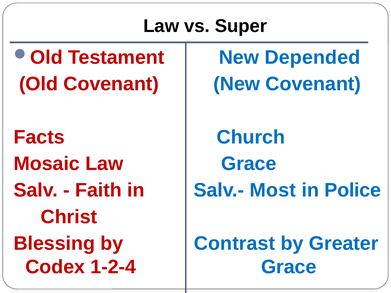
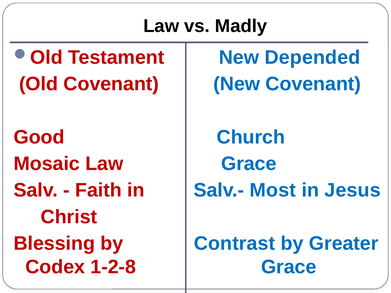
Super: Super -> Madly (241, 26)
Facts: Facts -> Good (39, 137)
Police: Police -> Jesus (353, 190)
1-2-4: 1-2-4 -> 1-2-8 (113, 267)
